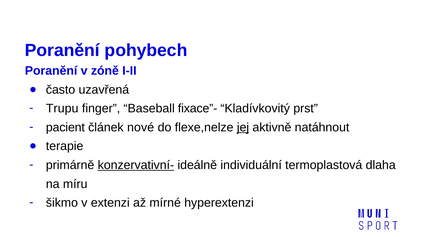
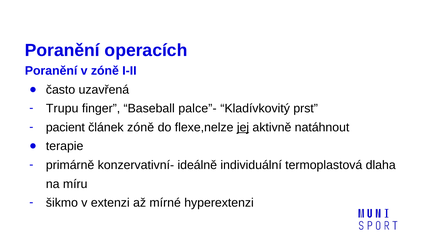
pohybech: pohybech -> operacích (146, 51)
fixace”-: fixace”- -> palce”- (197, 108)
článek nové: nové -> zóně (141, 127)
konzervativní- underline: present -> none (136, 165)
